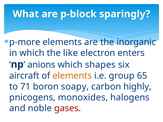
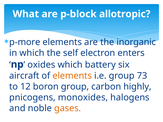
sparingly: sparingly -> allotropic (125, 14)
like: like -> self (71, 53)
anions: anions -> oxides (41, 65)
shapes: shapes -> battery (100, 65)
65: 65 -> 73 (142, 76)
71: 71 -> 12 (25, 87)
boron soapy: soapy -> group (75, 87)
gases colour: red -> orange (68, 108)
